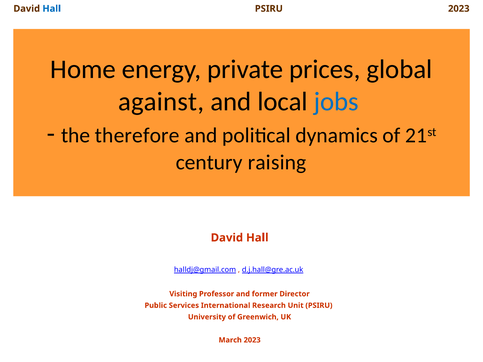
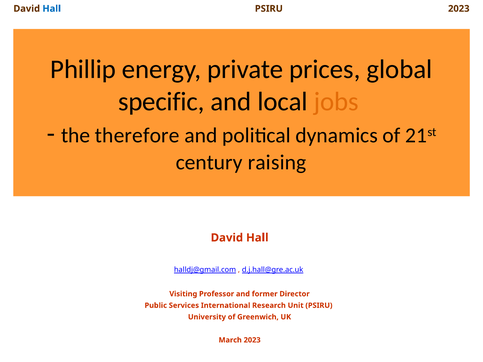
Home: Home -> Phillip (83, 69)
against: against -> specific (161, 102)
jobs colour: blue -> orange (336, 102)
